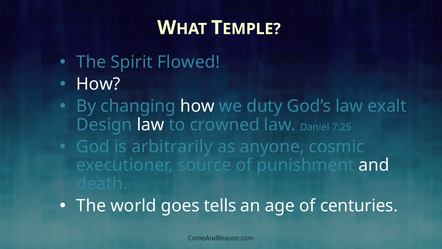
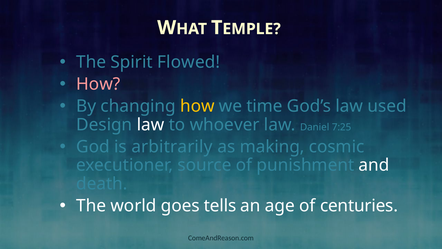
How colour: white -> pink (98, 84)
how colour: white -> yellow (197, 106)
duty: duty -> time (265, 106)
exalt: exalt -> used (387, 106)
crowned: crowned -> whoever (225, 124)
anyone: anyone -> making (272, 146)
